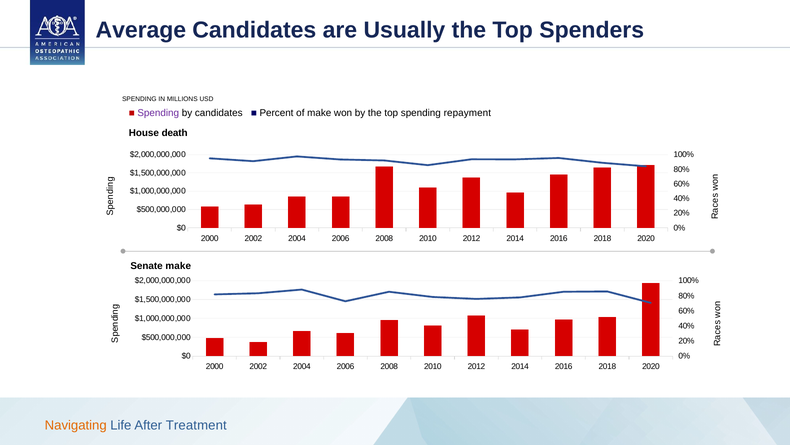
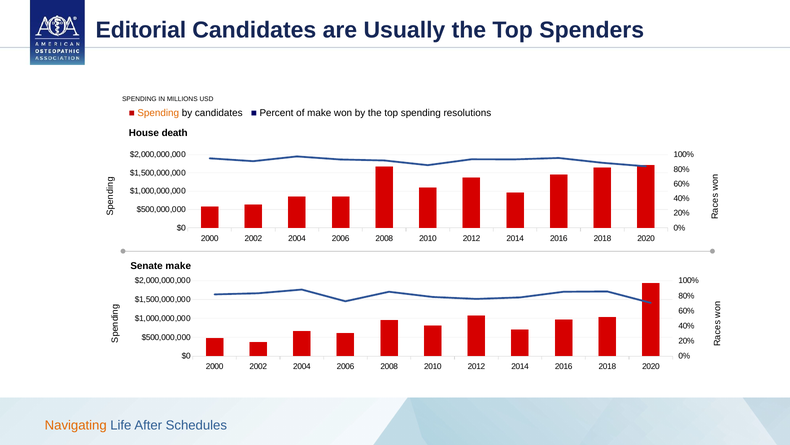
Average: Average -> Editorial (141, 30)
Spending colour: purple -> orange (158, 113)
repayment: repayment -> resolutions (467, 113)
Treatment: Treatment -> Schedules (196, 425)
